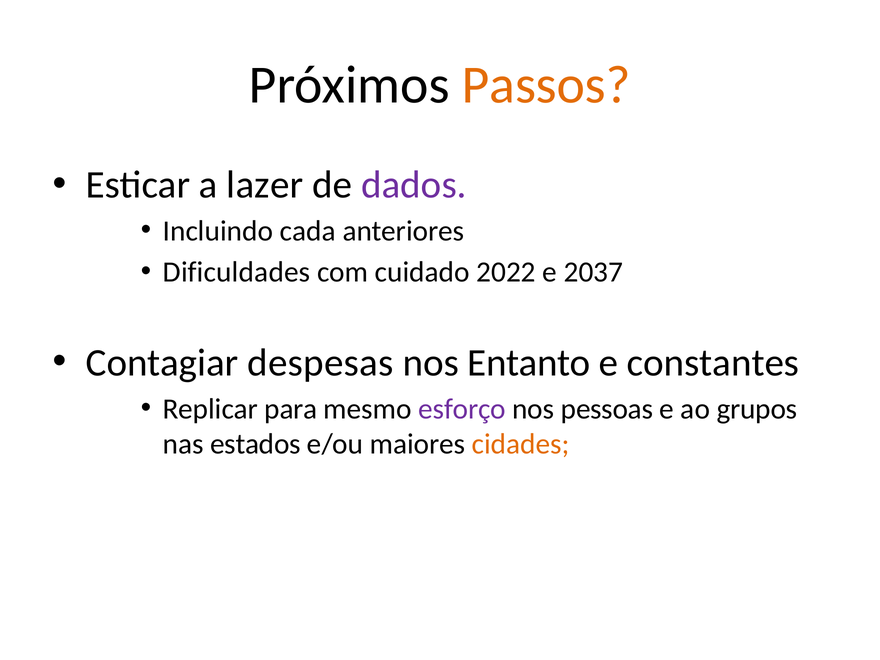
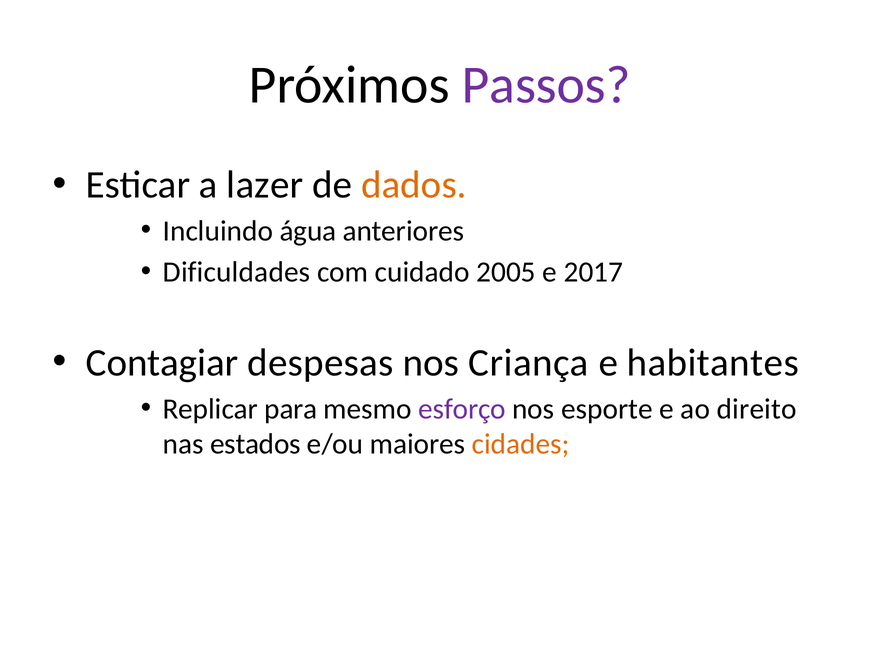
Passos colour: orange -> purple (546, 85)
dados colour: purple -> orange (414, 185)
cada: cada -> água (308, 231)
2022: 2022 -> 2005 (506, 272)
2037: 2037 -> 2017 (593, 272)
Entanto: Entanto -> Criança (529, 363)
constantes: constantes -> habitantes (713, 363)
pessoas: pessoas -> esporte (607, 409)
grupos: grupos -> direito (757, 409)
